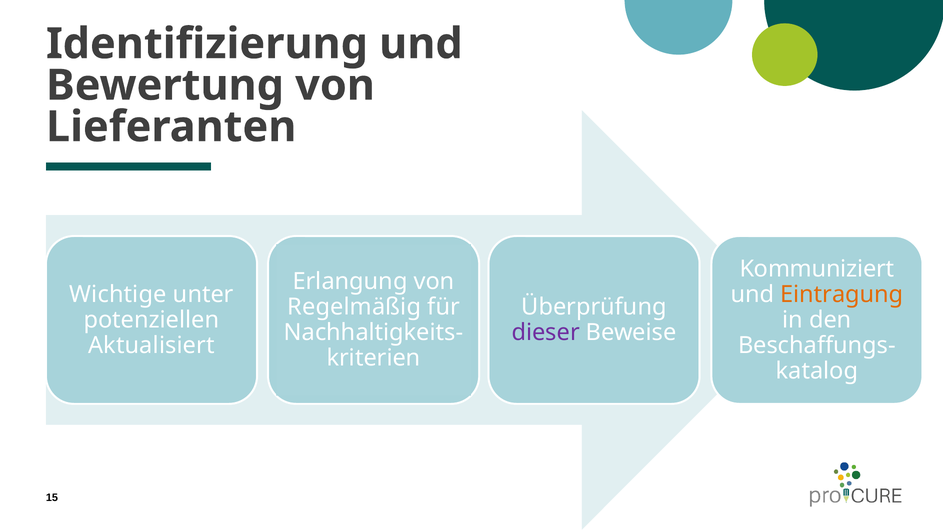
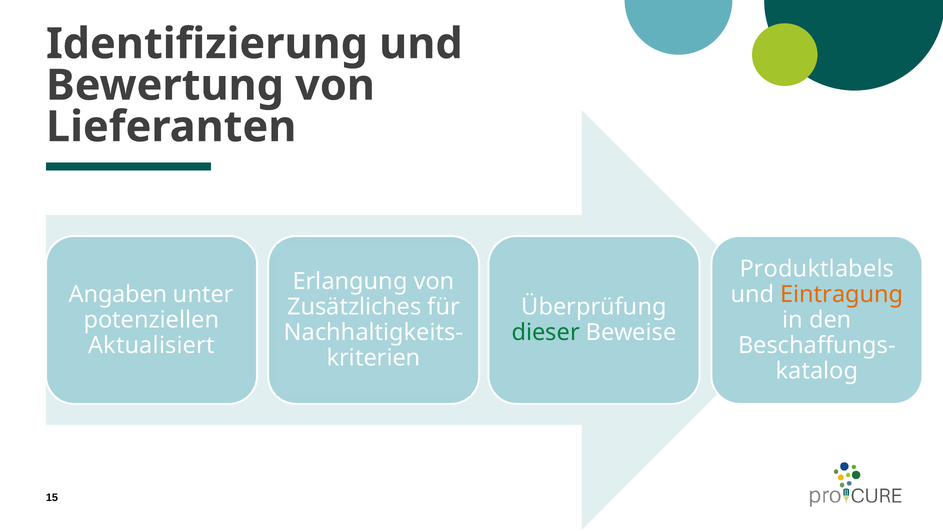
Kommuniziert: Kommuniziert -> Produktlabels (817, 269)
Wichtige: Wichtige -> Angaben (118, 294)
Regelmäßig: Regelmäßig -> Zusätzliches (354, 307)
dieser colour: purple -> green (546, 332)
